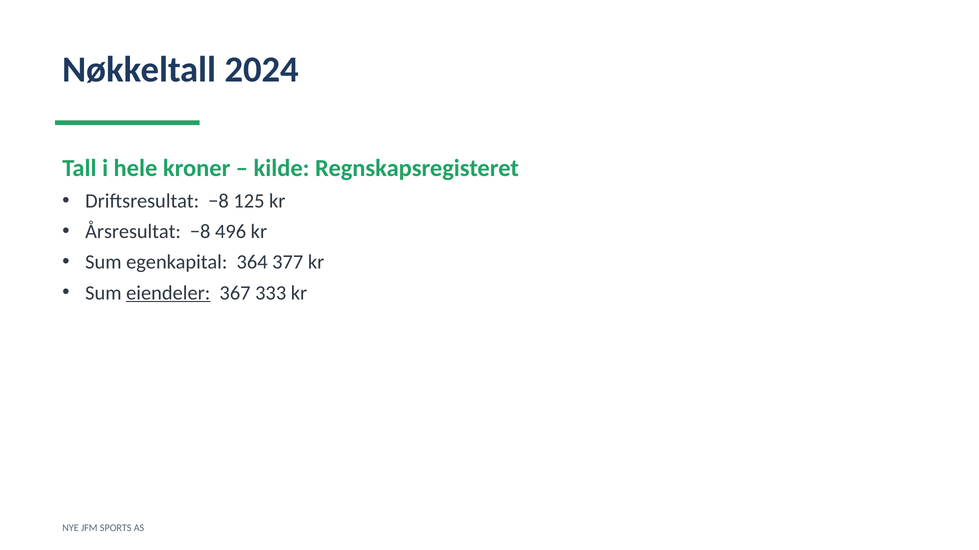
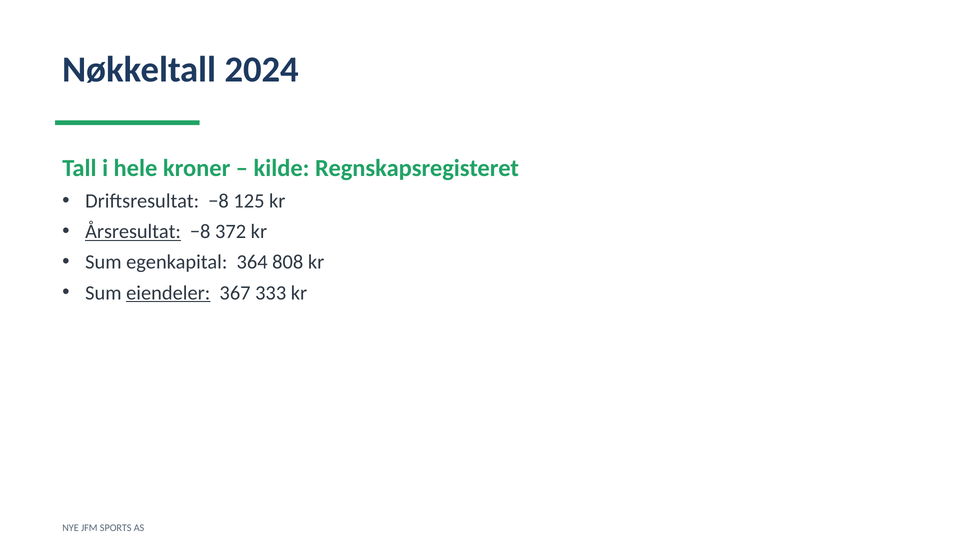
Årsresultat underline: none -> present (133, 232)
496: 496 -> 372 (231, 232)
377: 377 -> 808 (288, 263)
